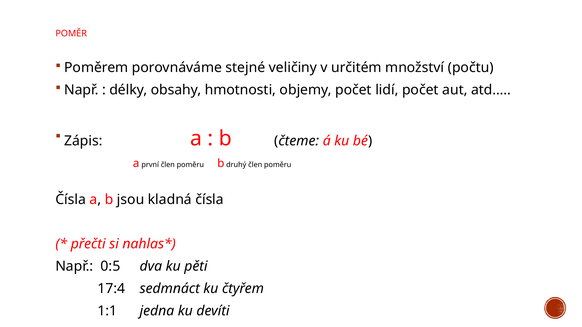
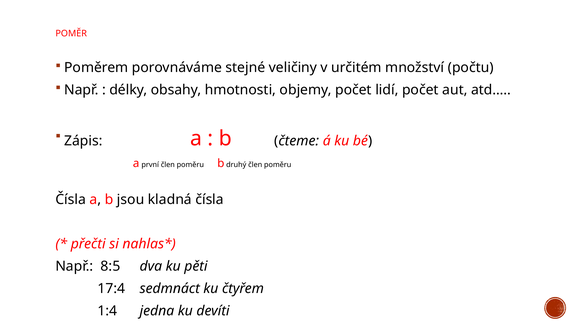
0:5: 0:5 -> 8:5 (110, 267)
1:1: 1:1 -> 1:4 (107, 311)
